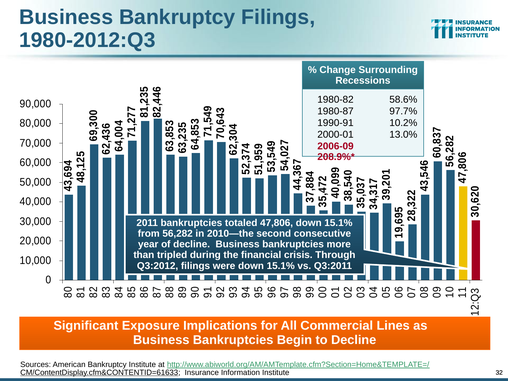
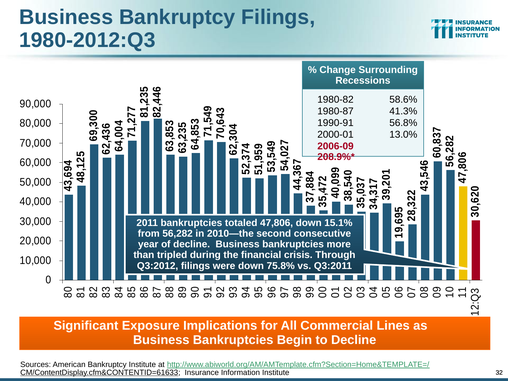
97.7%: 97.7% -> 41.3% (403, 111)
10.2%: 10.2% -> 56.8% (403, 123)
were down 15.1%: 15.1% -> 75.8% (281, 266)
